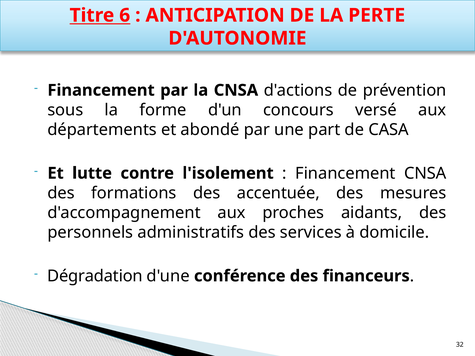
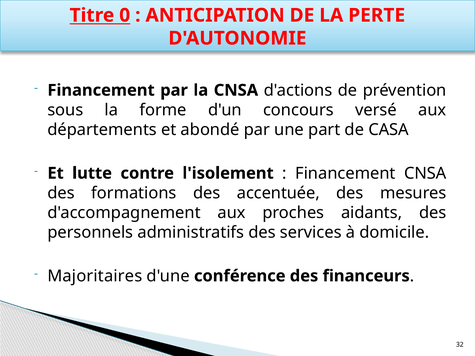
6: 6 -> 0 (125, 15)
Dégradation: Dégradation -> Majoritaires (95, 276)
